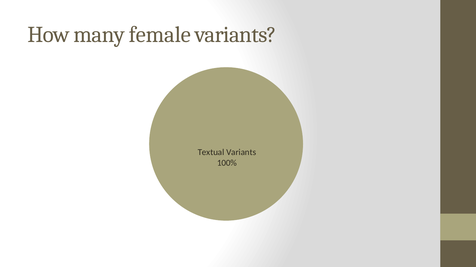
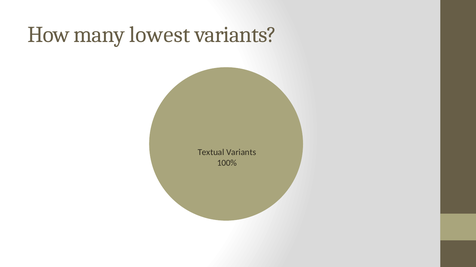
female: female -> lowest (160, 35)
